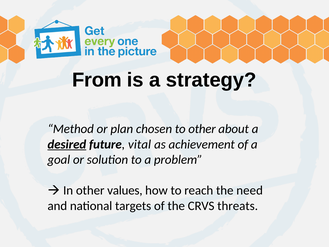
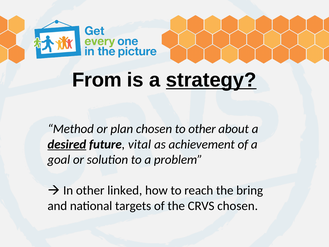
strategy underline: none -> present (211, 80)
values: values -> linked (125, 190)
need: need -> bring (250, 190)
CRVS threats: threats -> chosen (238, 206)
